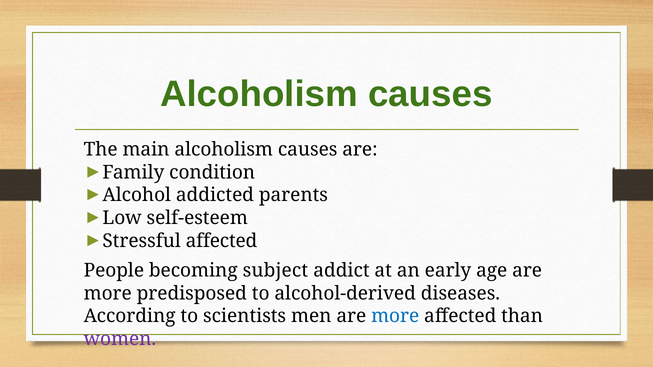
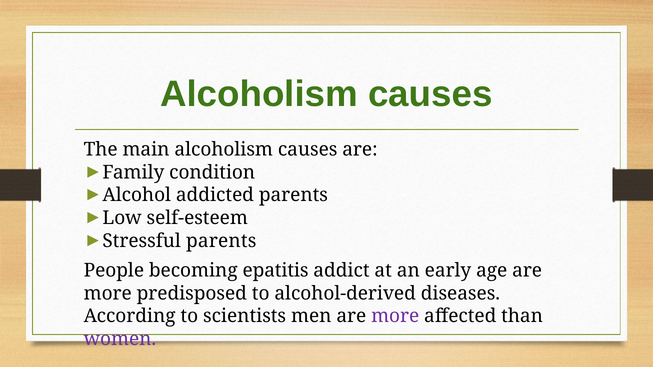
Stressful affected: affected -> parents (221, 241)
subject: subject -> epatitis (276, 271)
more colour: blue -> purple (395, 316)
